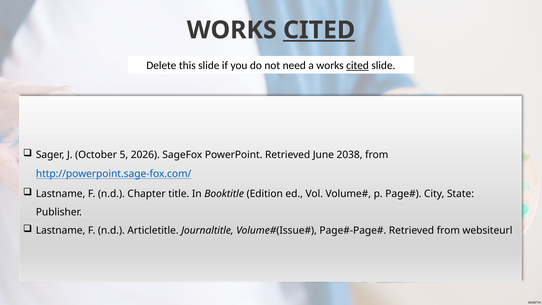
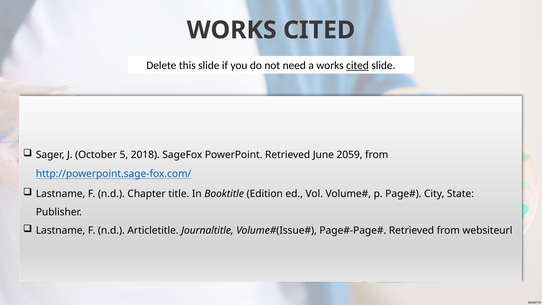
CITED underline: present -> none (319, 30)
2026: 2026 -> 2018 (145, 155)
2038: 2038 -> 2059 (350, 155)
